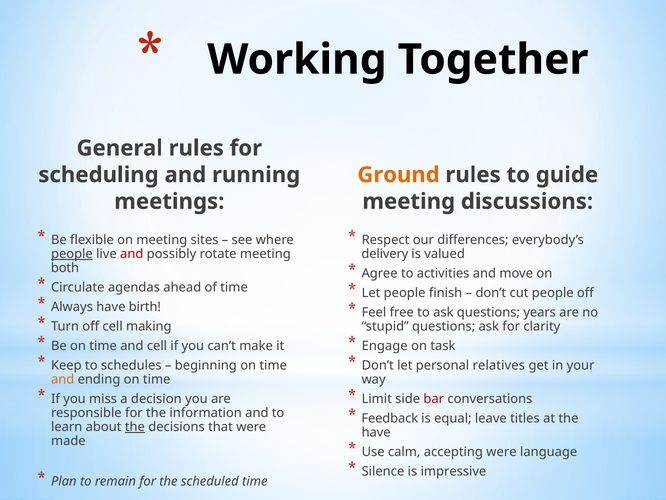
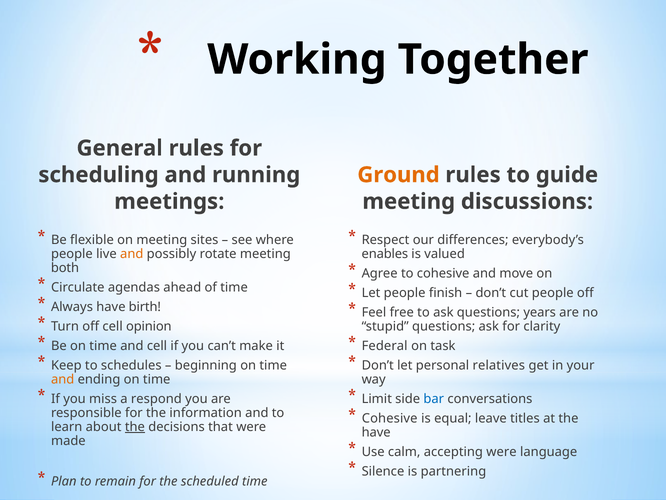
people underline: present -> none (72, 254)
and colour: red -> orange (132, 254)
delivery: delivery -> enables (385, 254)
to activities: activities -> cohesive (443, 273)
making: making -> opinion (149, 326)
Engage: Engage -> Federal (385, 345)
decision: decision -> respond (156, 398)
bar colour: red -> blue (434, 398)
Feedback: Feedback -> Cohesive (390, 418)
impressive: impressive -> partnering (453, 471)
